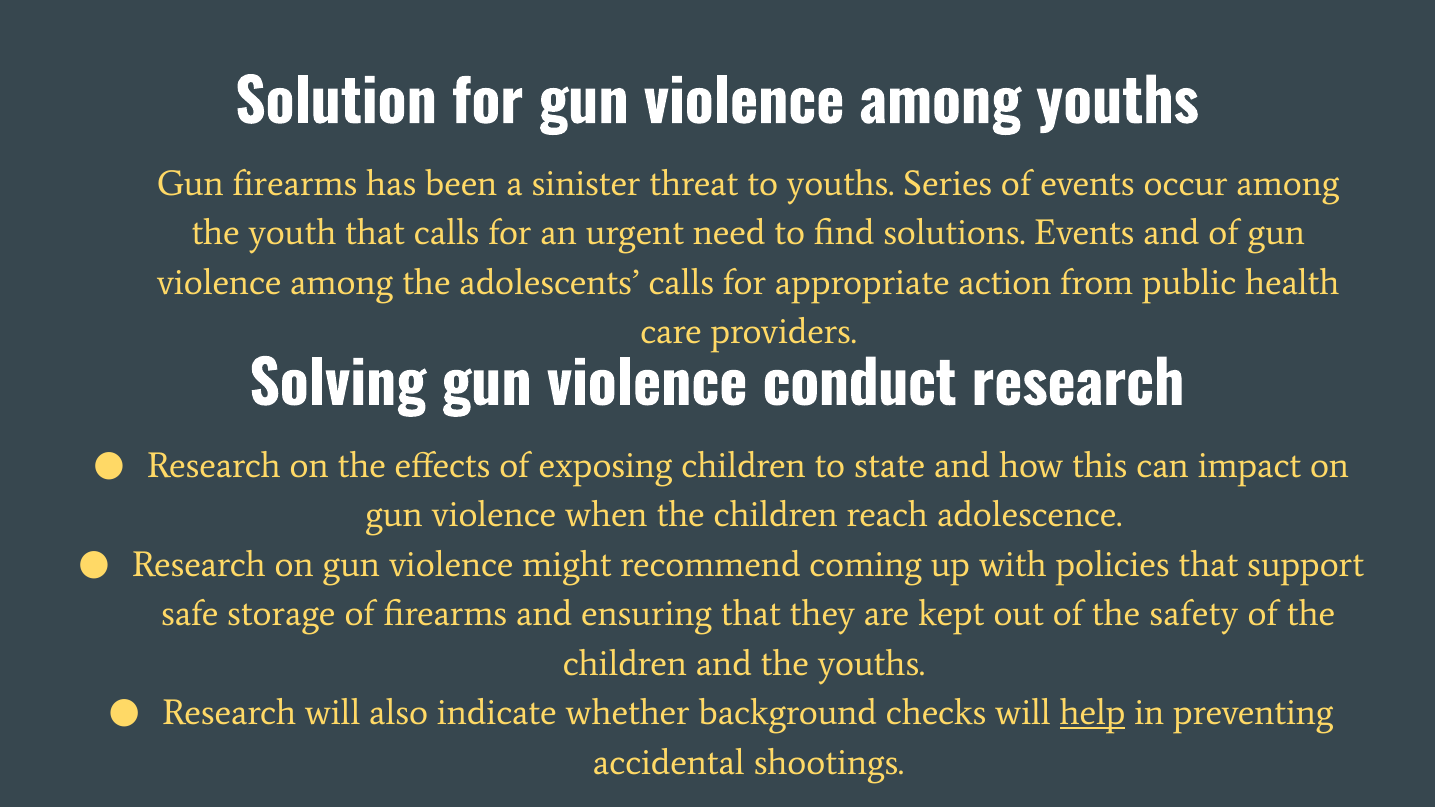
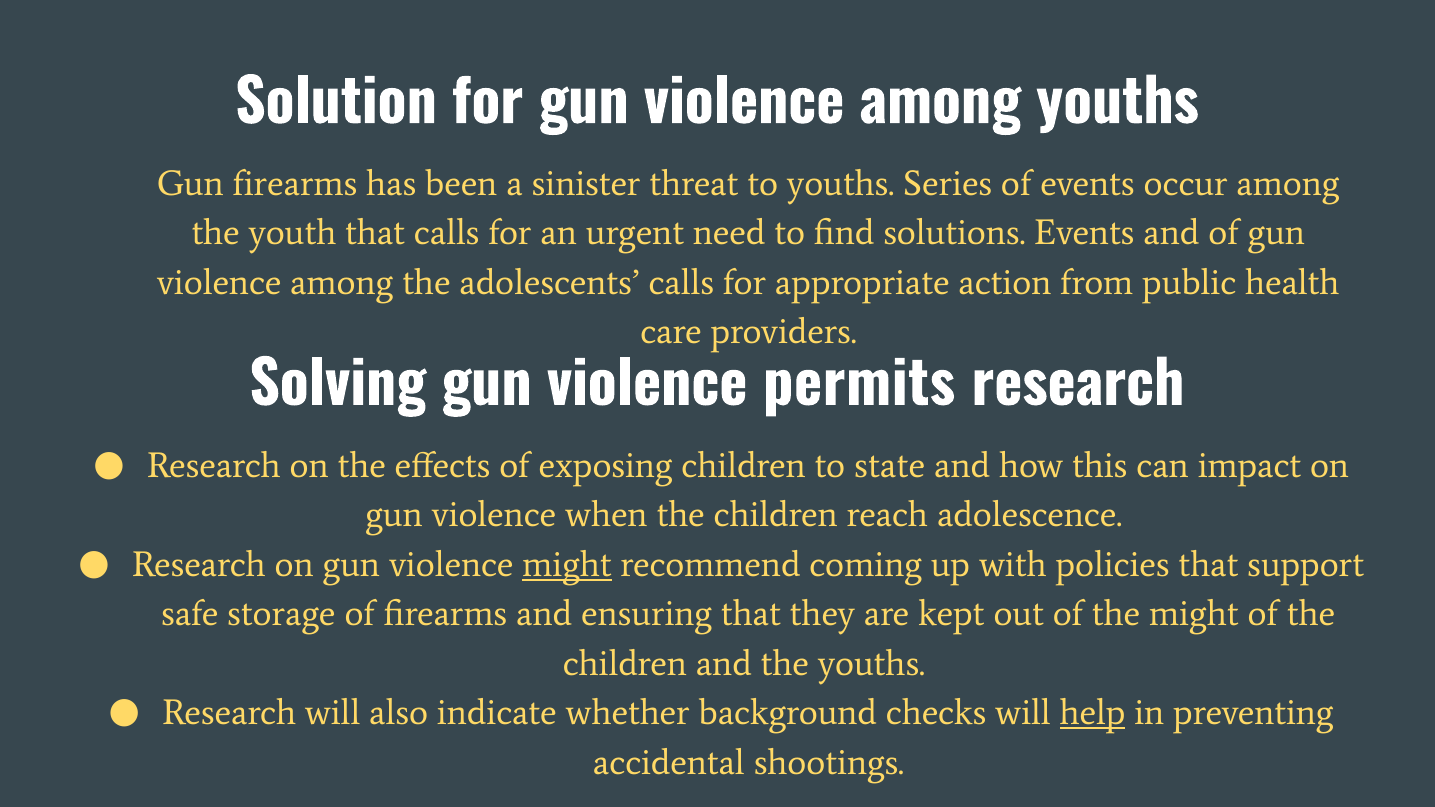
conduct: conduct -> permits (859, 385)
might underline: none -> present (567, 565)
the safety: safety -> might (1194, 614)
